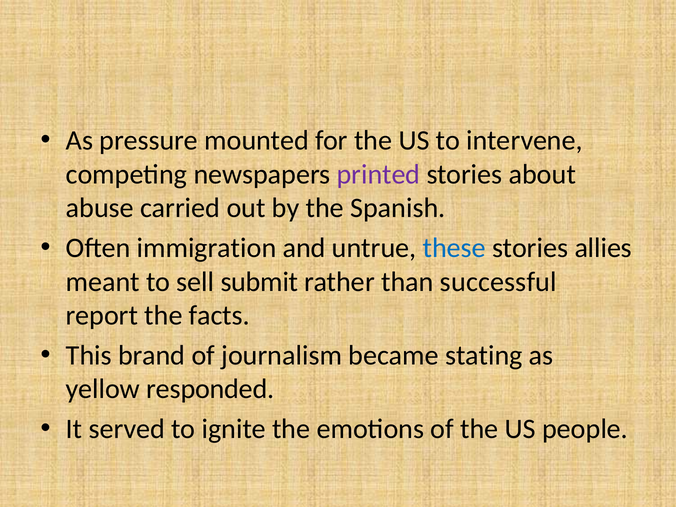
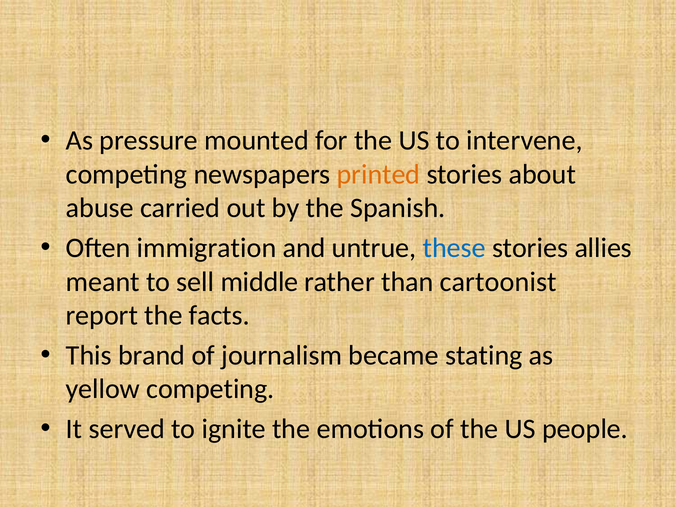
printed colour: purple -> orange (378, 174)
submit: submit -> middle (259, 282)
successful: successful -> cartoonist (498, 282)
yellow responded: responded -> competing (210, 389)
